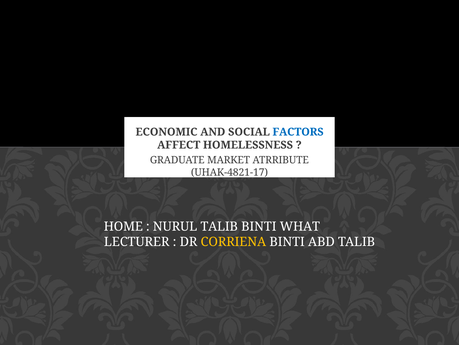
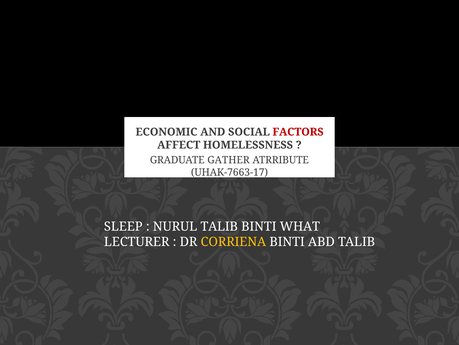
FACTORS colour: blue -> red (298, 132)
MARKET: MARKET -> GATHER (229, 160)
UHAK-4821-17: UHAK-4821-17 -> UHAK-7663-17 (229, 172)
HOME: HOME -> SLEEP (123, 226)
